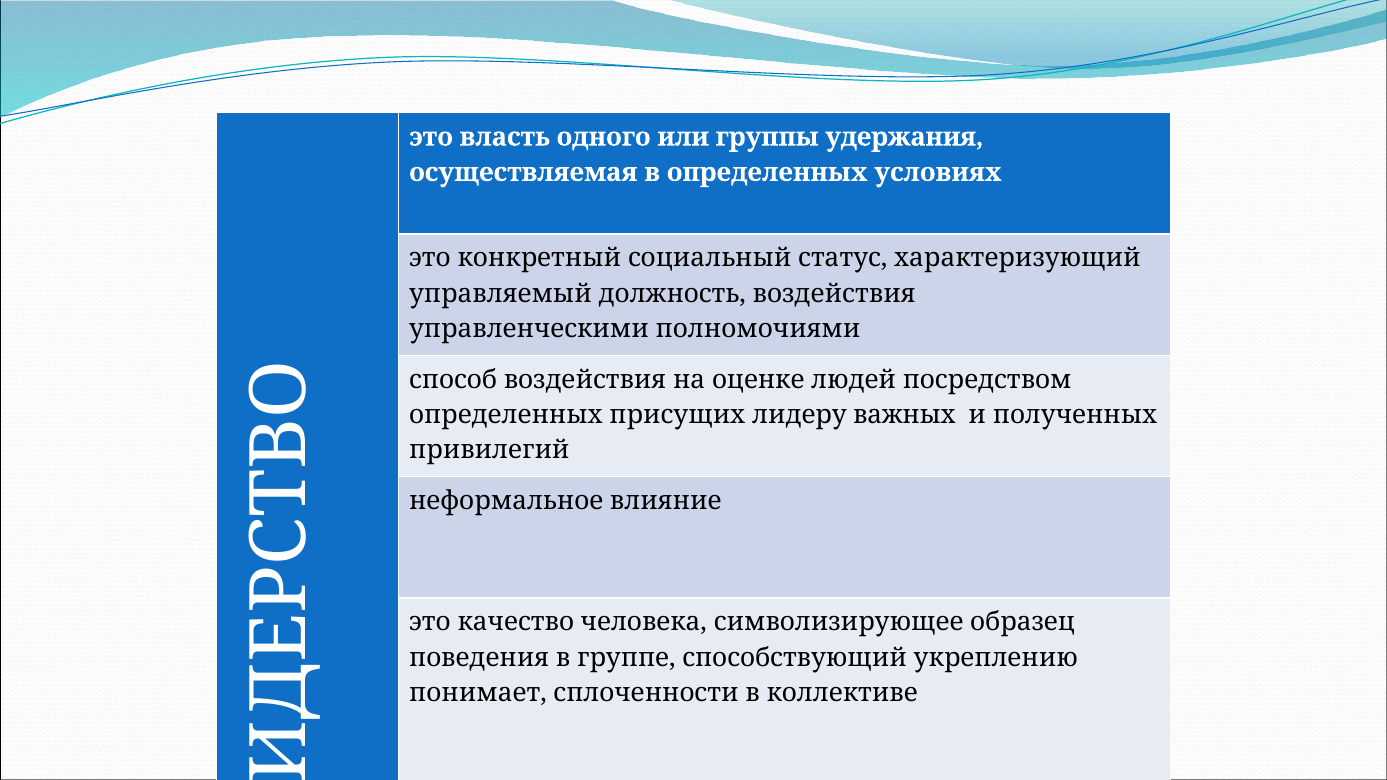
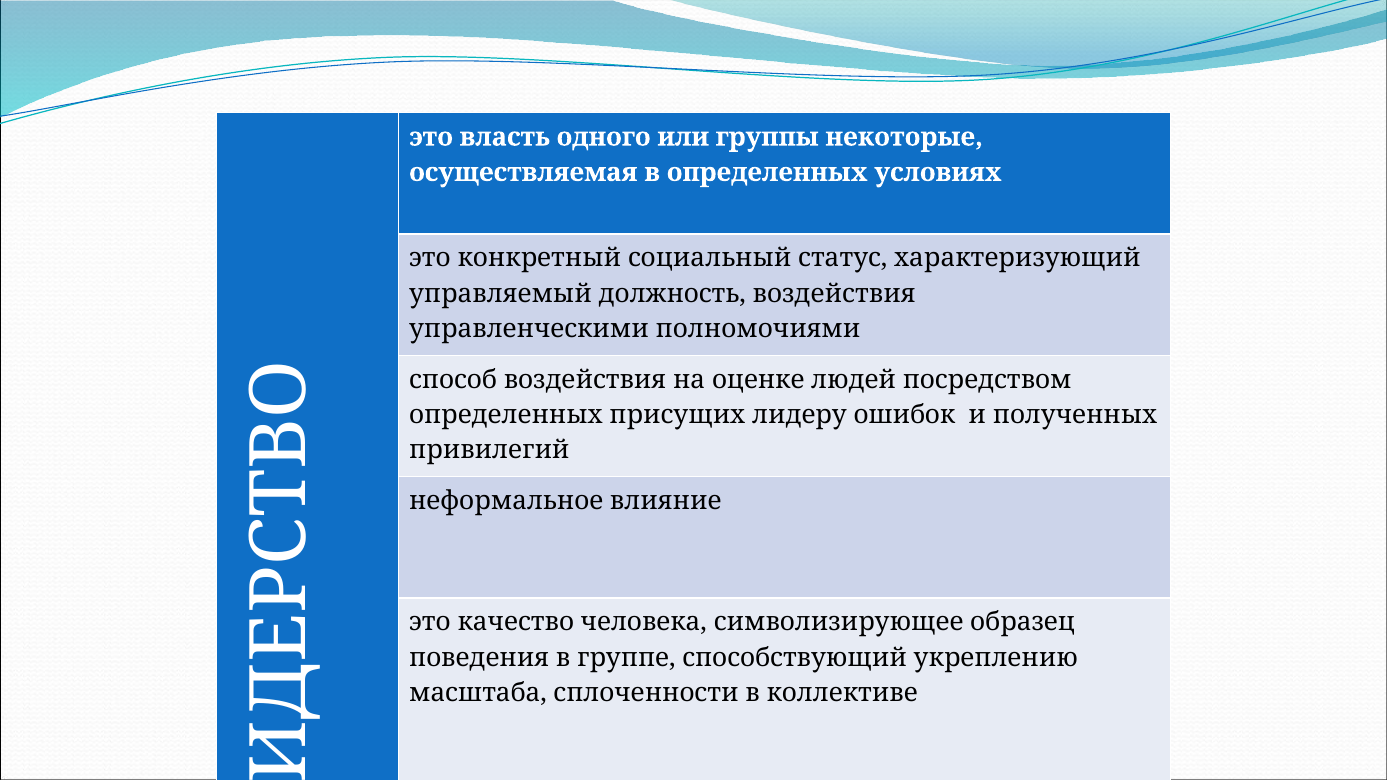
удержания: удержания -> некоторые (904, 137)
важных: важных -> ошибок (904, 415)
понимает: понимает -> масштаба (478, 693)
